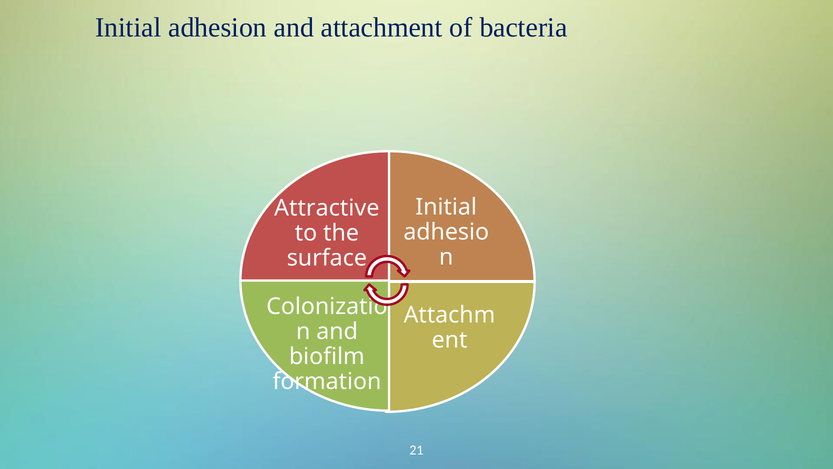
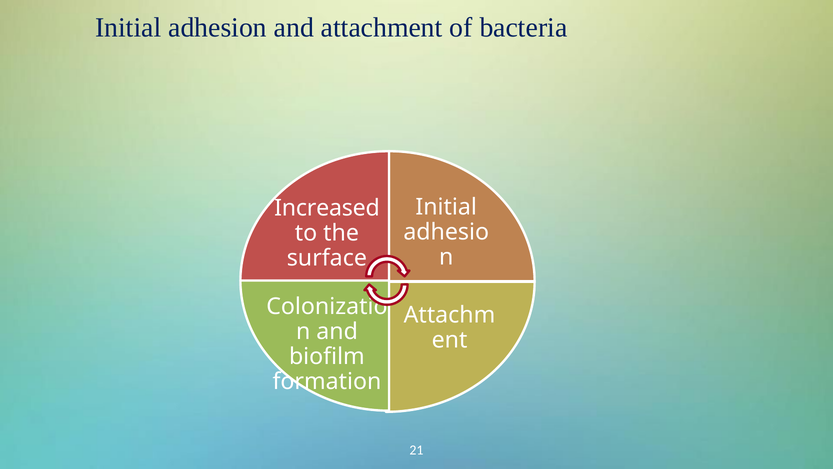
Attractive: Attractive -> Increased (327, 208)
